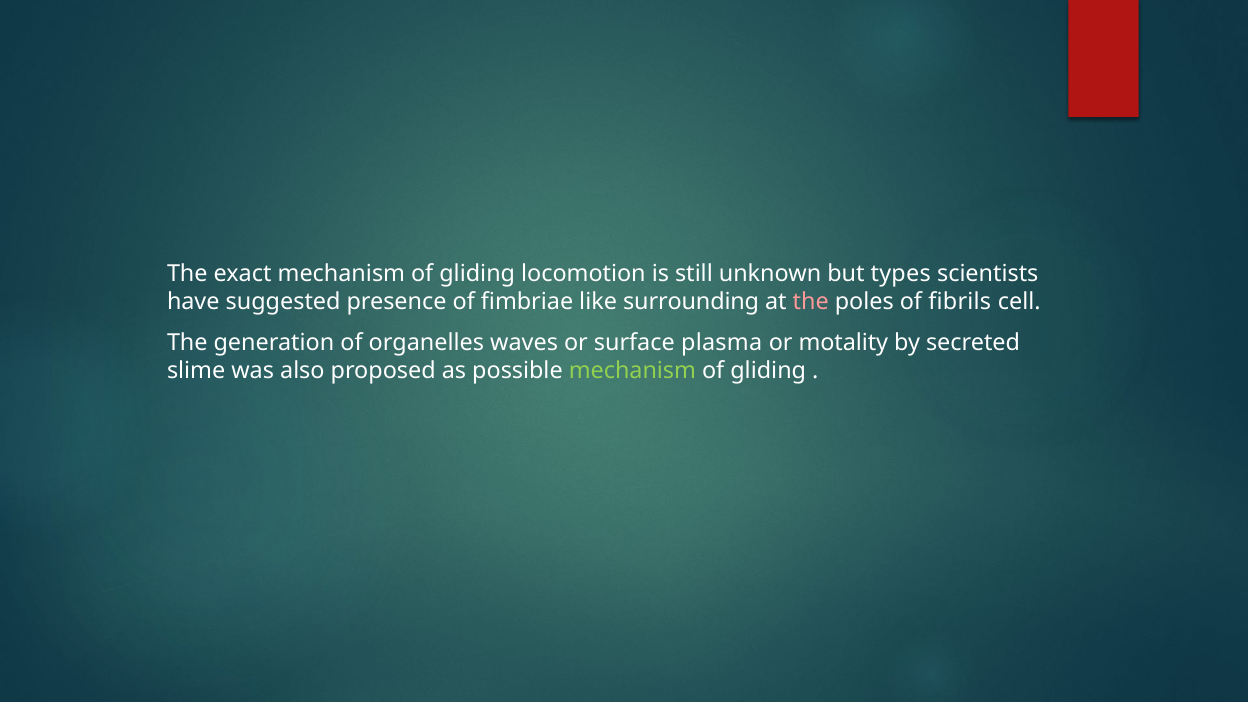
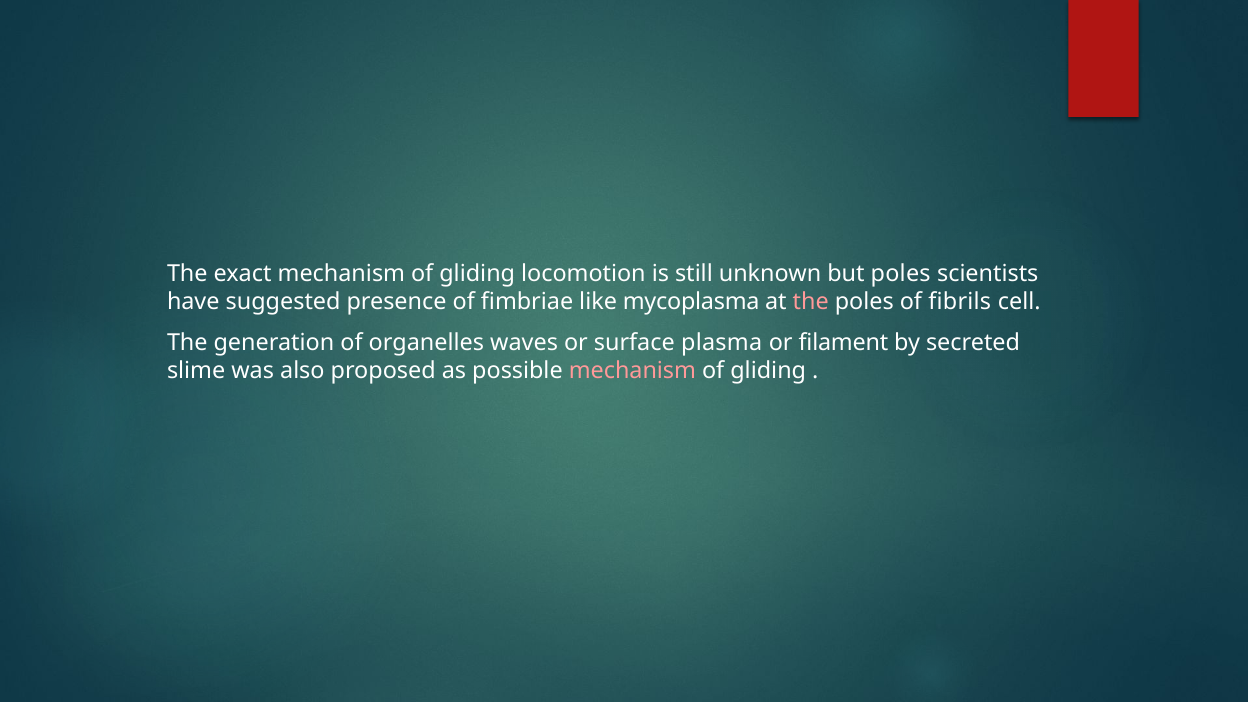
but types: types -> poles (901, 274)
surrounding: surrounding -> mycoplasma (691, 302)
motality: motality -> filament (843, 343)
mechanism colour: light green -> pink (632, 371)
